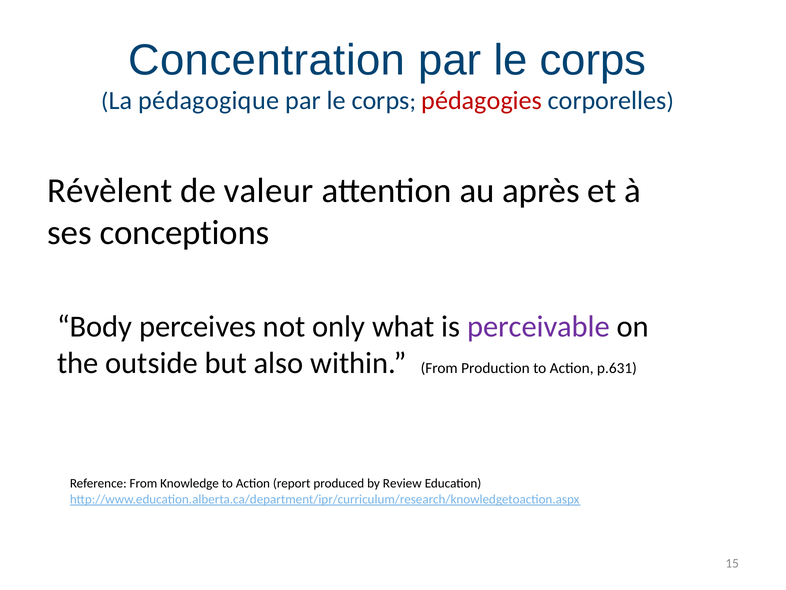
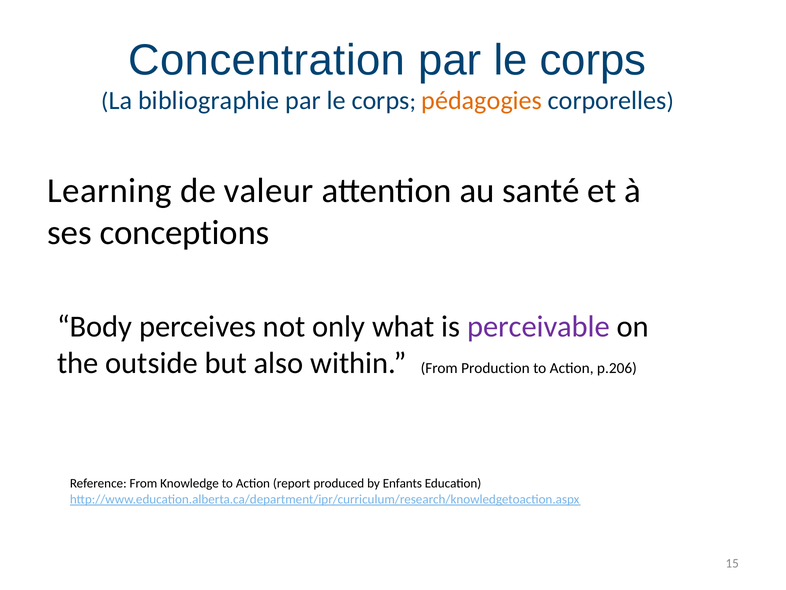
pédagogique: pédagogique -> bibliographie (209, 101)
pédagogies colour: red -> orange (482, 101)
Révèlent: Révèlent -> Learning (110, 190)
après: après -> santé (541, 190)
p.631: p.631 -> p.206 (617, 368)
Review: Review -> Enfants (402, 483)
